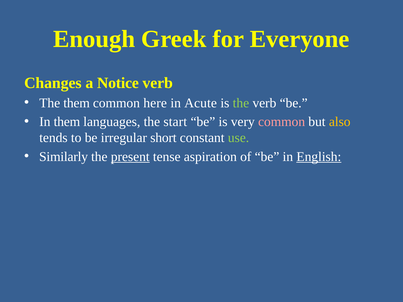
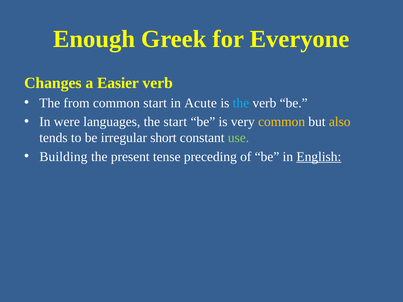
Notice: Notice -> Easier (118, 83)
The them: them -> from (77, 103)
common here: here -> start (155, 103)
the colour: light green -> light blue (241, 103)
In them: them -> were (67, 122)
common colour: pink -> yellow (282, 122)
Similarly: Similarly -> Building (63, 157)
present underline: present -> none (130, 157)
aspiration: aspiration -> preceding (210, 157)
